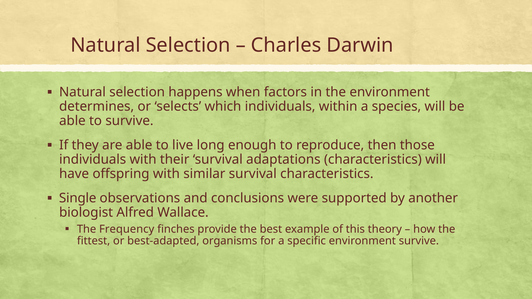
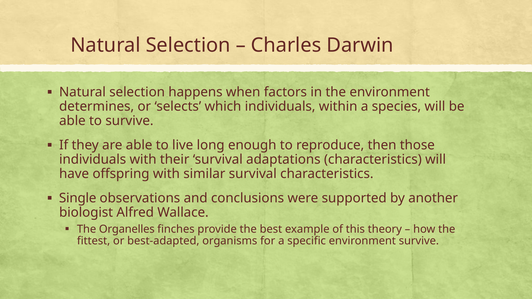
Frequency: Frequency -> Organelles (127, 229)
